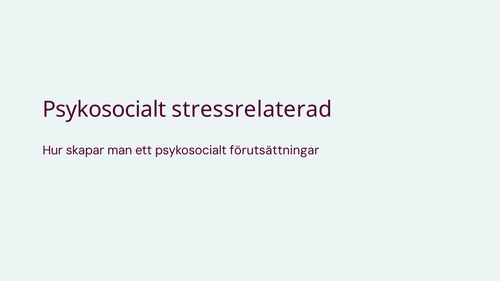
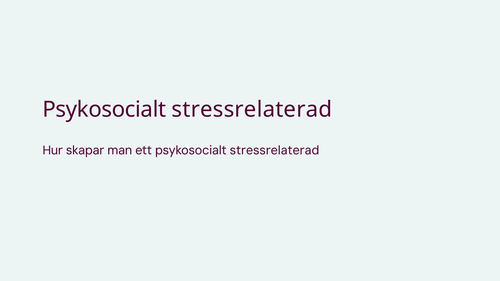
ett psykosocialt förutsättningar: förutsättningar -> stressrelaterad (274, 151)
